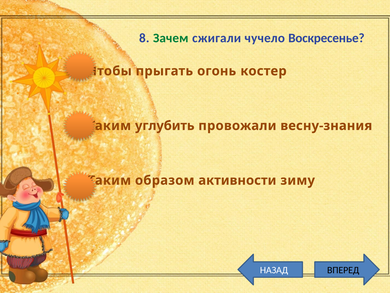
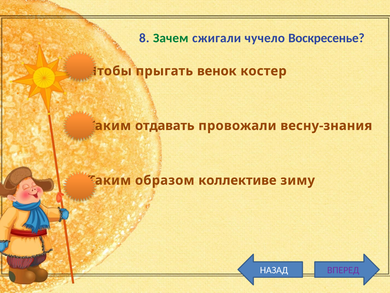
огонь: огонь -> венок (217, 71)
углубить: углубить -> отдавать (165, 125)
активности: активности -> коллективе (237, 180)
ВПЕРЕД colour: black -> purple (343, 270)
